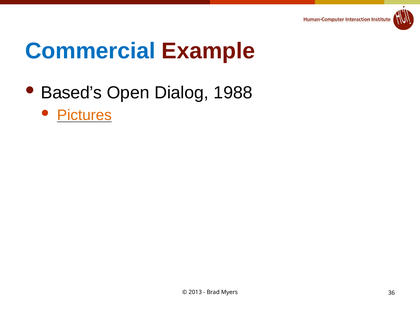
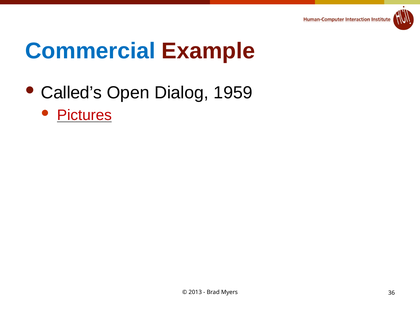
Based’s: Based’s -> Called’s (71, 93)
1988: 1988 -> 1959 (233, 93)
Pictures colour: orange -> red (84, 115)
